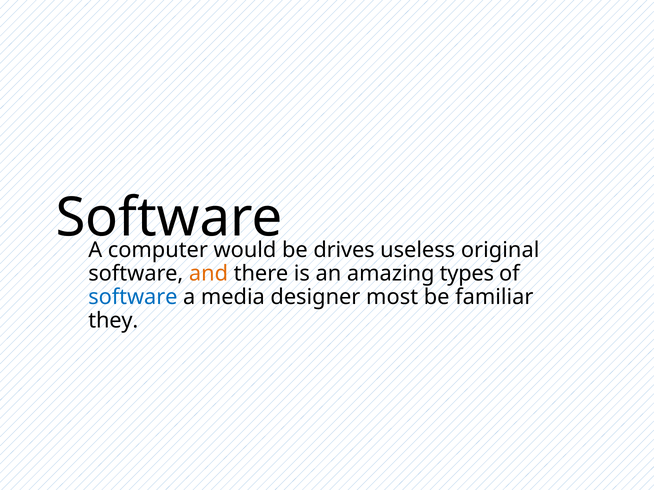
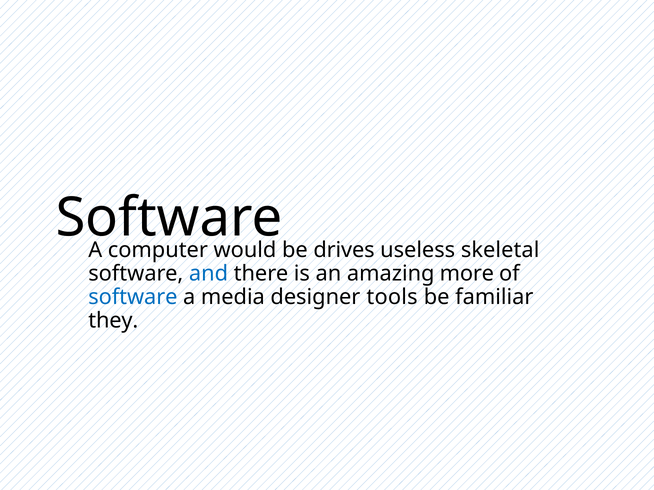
original: original -> skeletal (500, 250)
and colour: orange -> blue (209, 274)
types: types -> more (467, 274)
most: most -> tools (392, 298)
